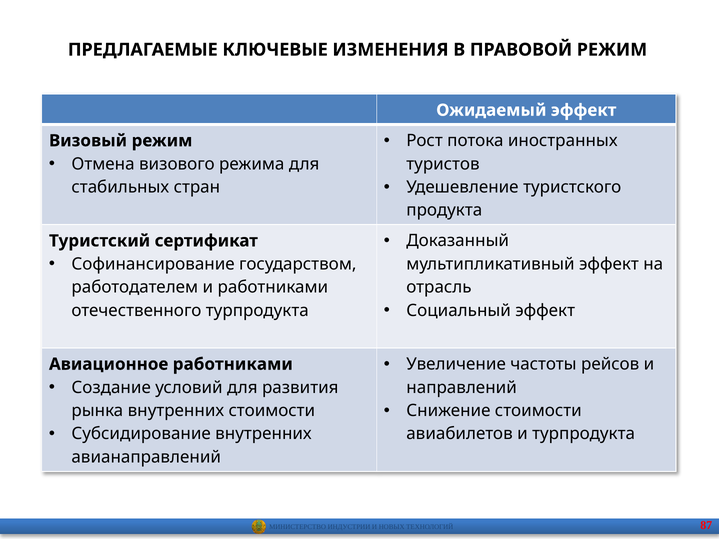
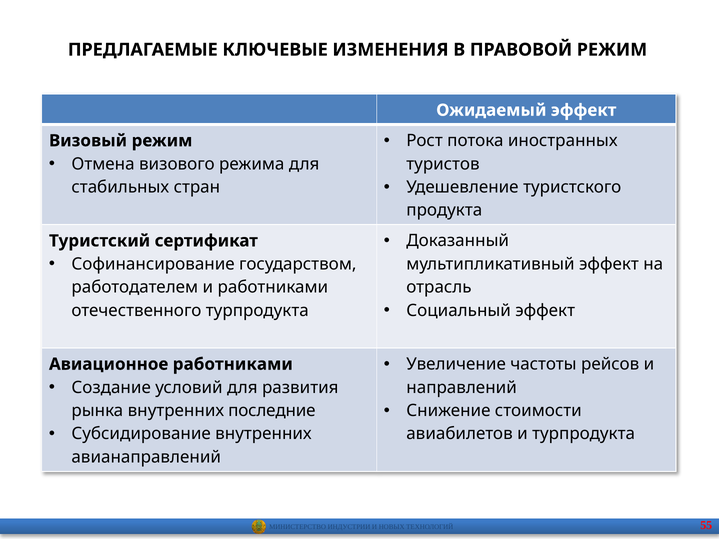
внутренних стоимости: стоимости -> последние (272, 411)
87: 87 -> 55 (706, 526)
